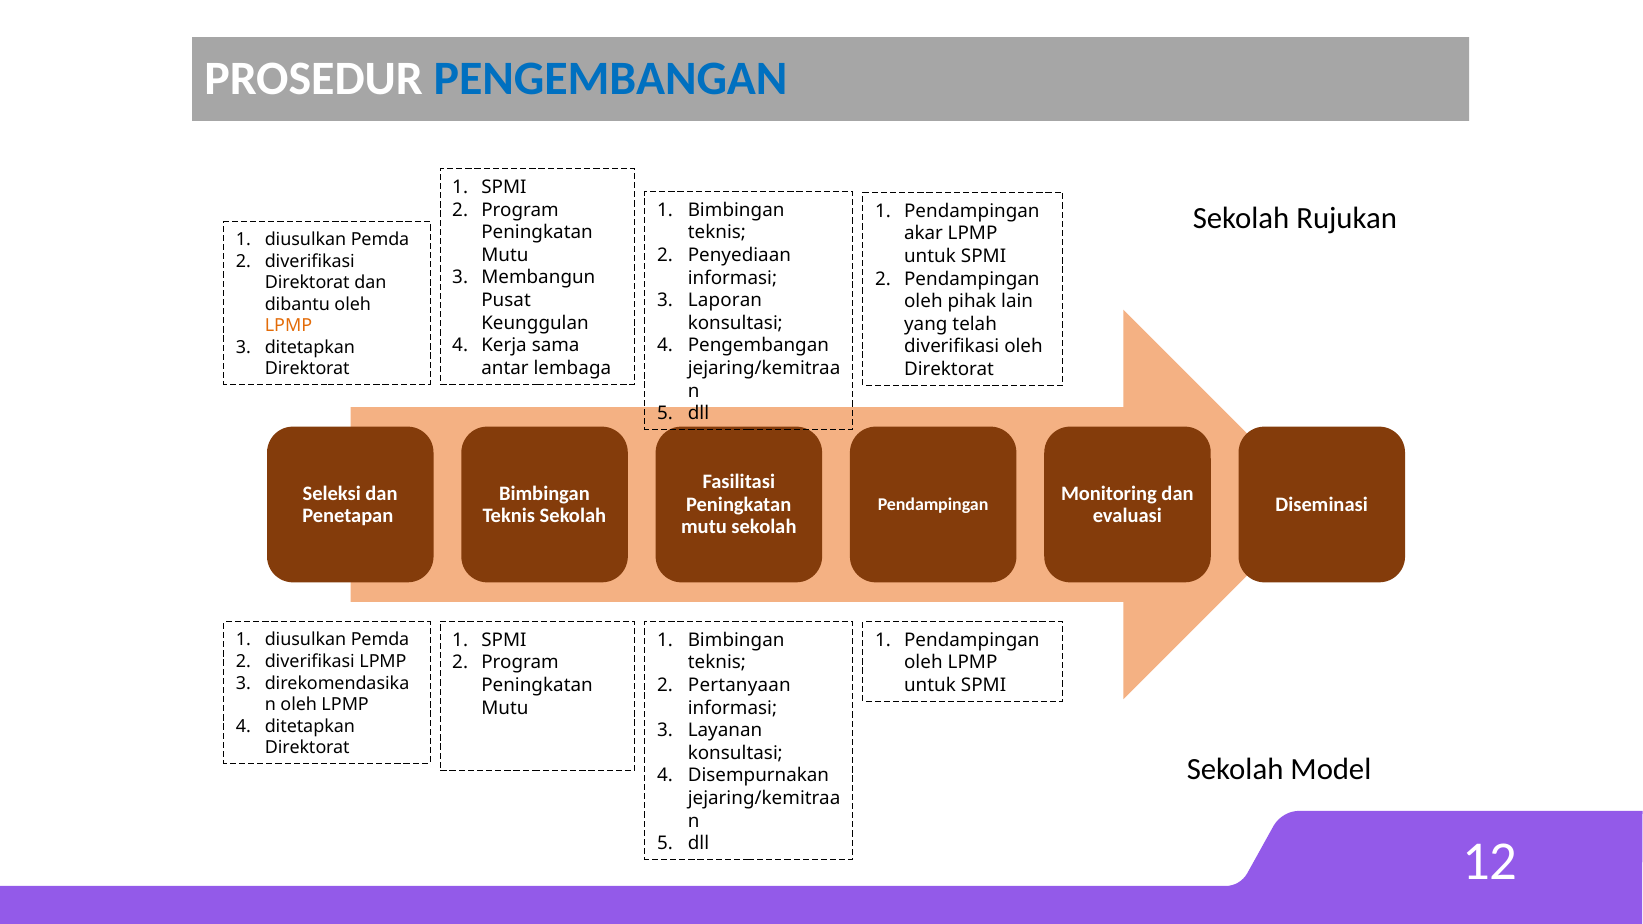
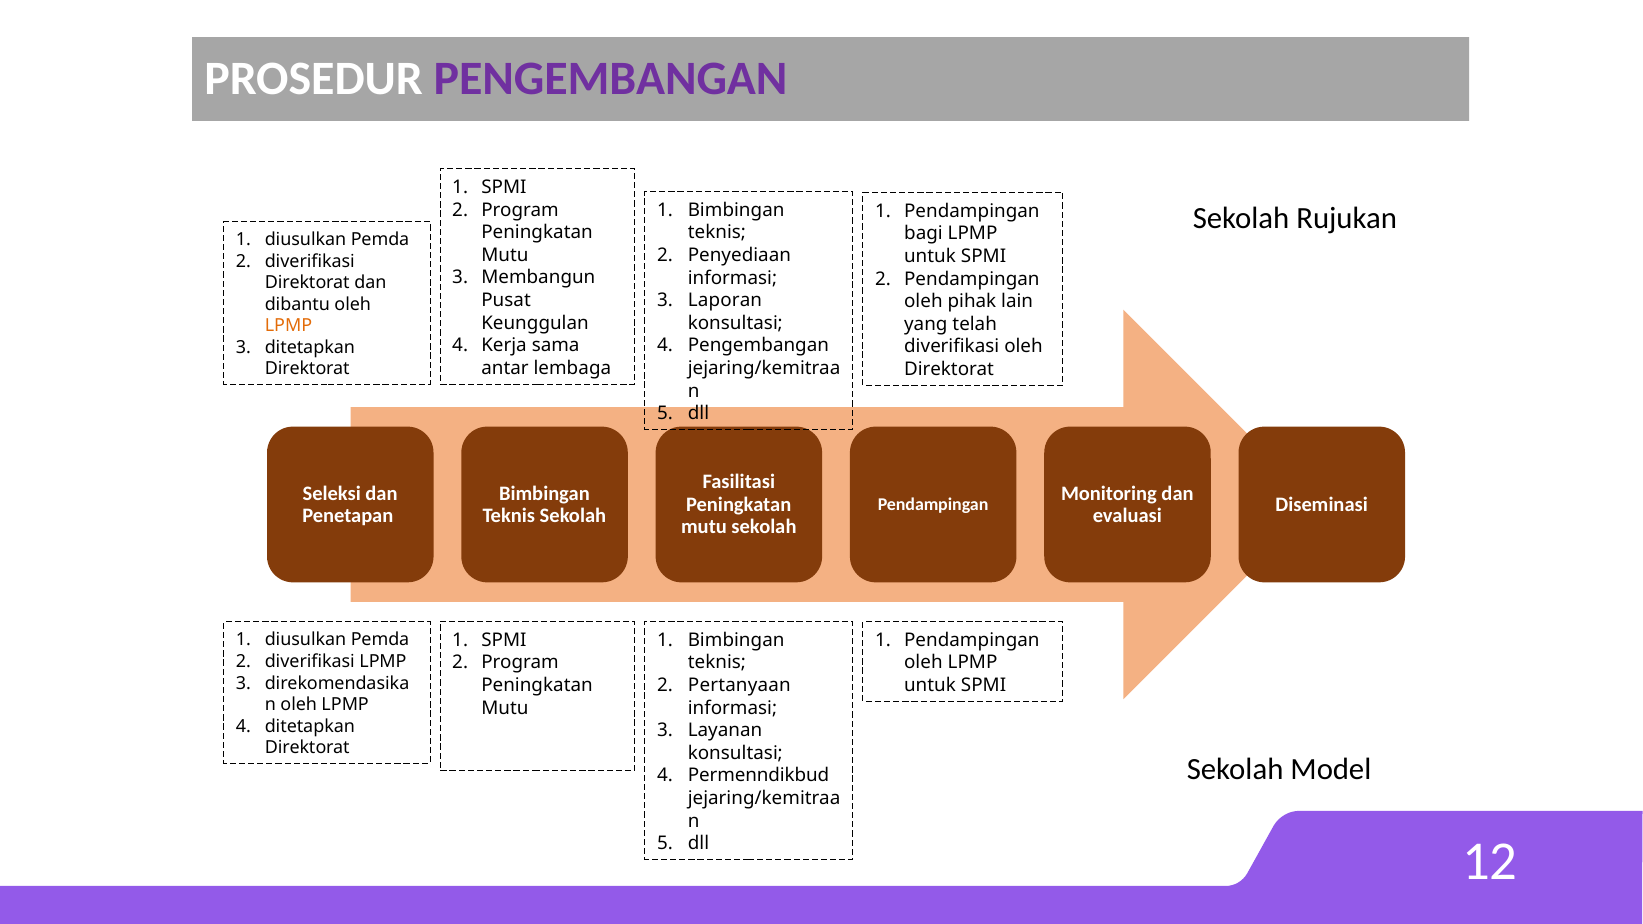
PENGEMBANGAN colour: blue -> purple (611, 79)
akar: akar -> bagi (923, 234)
Disempurnakan: Disempurnakan -> Permenndikbud (759, 776)
